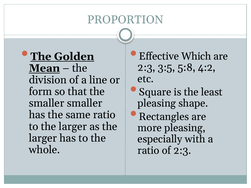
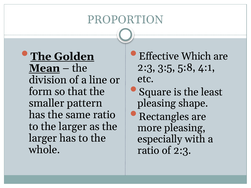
4:2: 4:2 -> 4:1 (207, 68)
smaller smaller: smaller -> pattern (85, 103)
